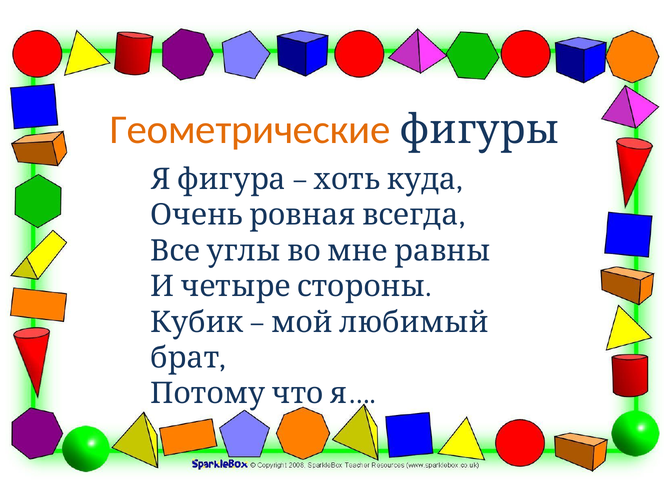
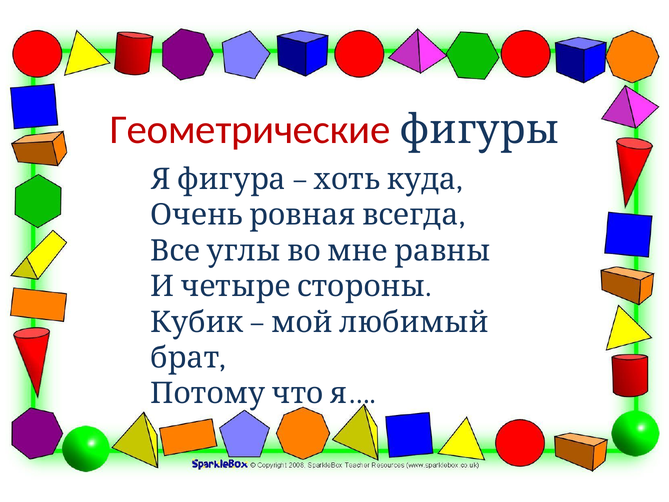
Геометрические colour: orange -> red (250, 130)
